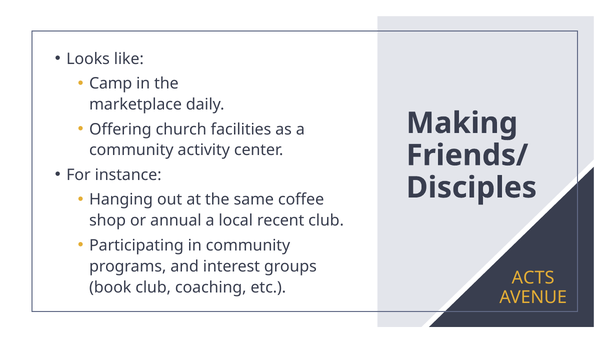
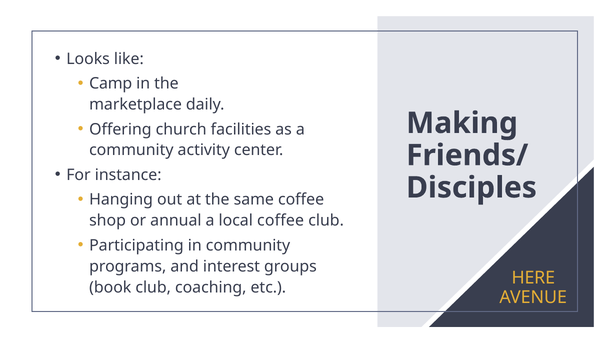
local recent: recent -> coffee (281, 221)
ACTS: ACTS -> HERE (533, 278)
